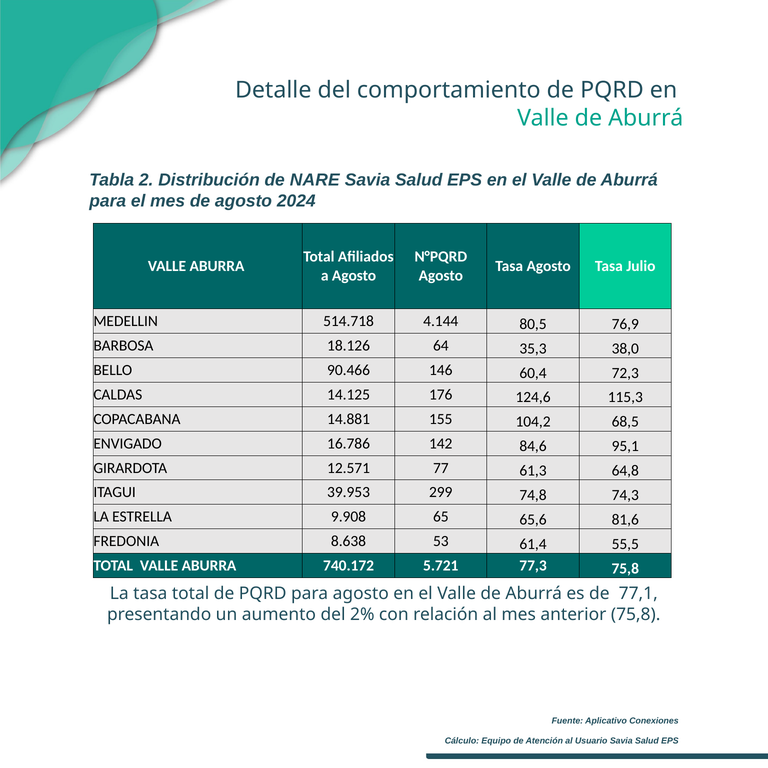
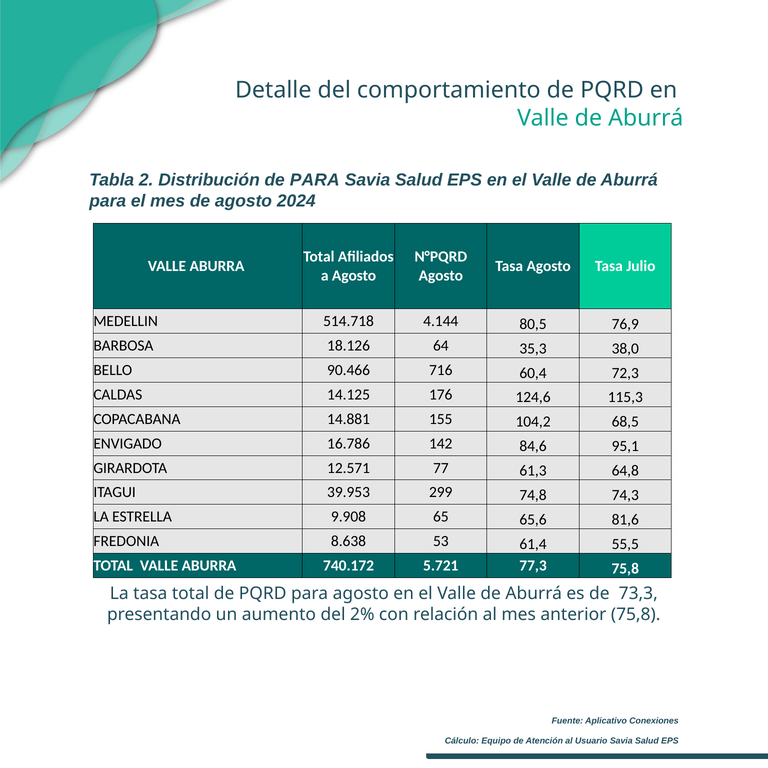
de NARE: NARE -> PARA (315, 180)
146: 146 -> 716 (441, 370)
77,1: 77,1 -> 73,3 (638, 593)
